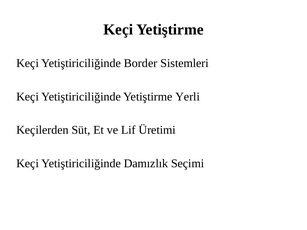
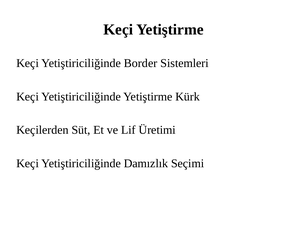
Yerli: Yerli -> Kürk (188, 97)
